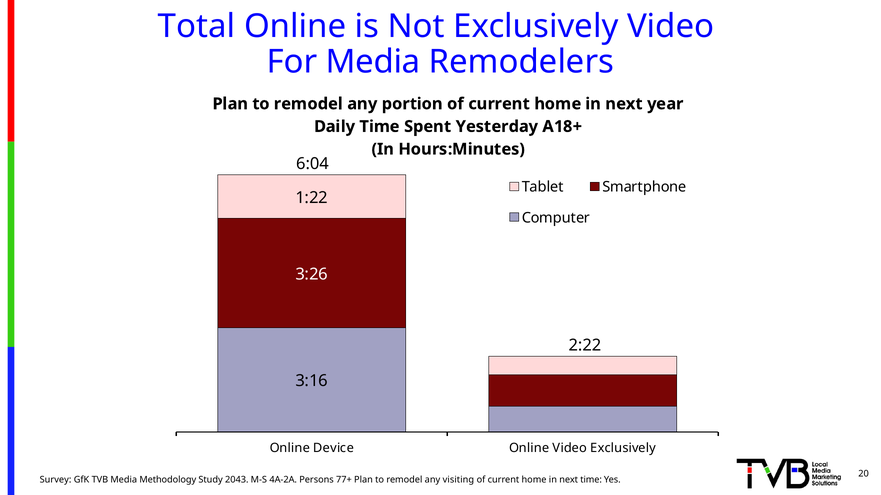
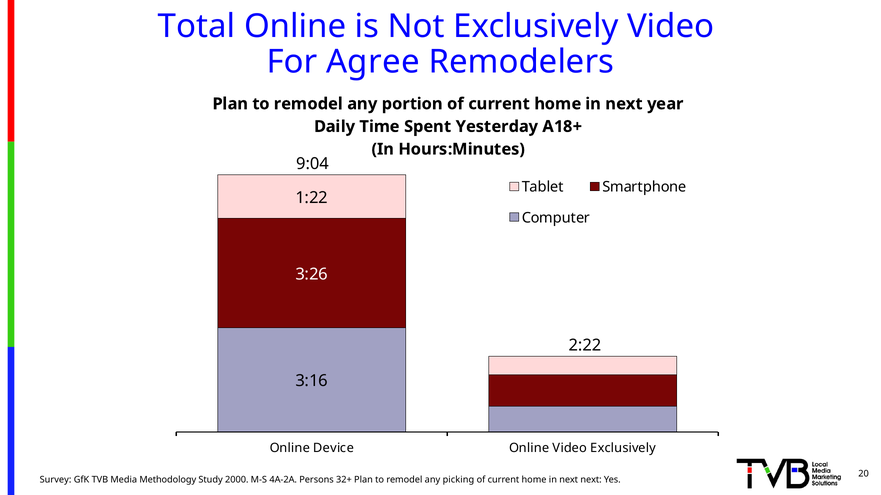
For Media: Media -> Agree (373, 62)
6:04: 6:04 -> 9:04 (312, 164)
2043: 2043 -> 2000 (237, 480)
77+: 77+ -> 32+ (344, 480)
visiting: visiting -> picking (458, 480)
next time: time -> next (591, 480)
